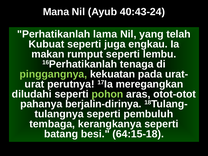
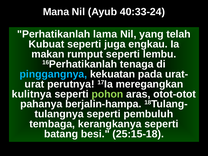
40:43-24: 40:43-24 -> 40:33-24 (142, 12)
pinggangnya colour: light green -> light blue (53, 74)
diludahi: diludahi -> kulitnya (32, 94)
berjalin-dirinya: berjalin-dirinya -> berjalin-hampa (103, 104)
64:15-18: 64:15-18 -> 25:15-18 (138, 134)
